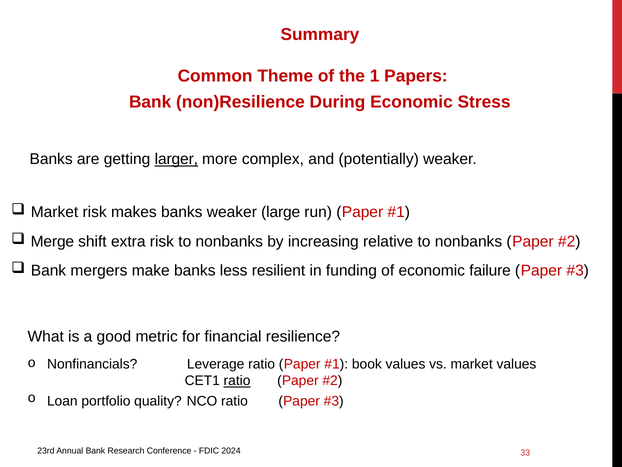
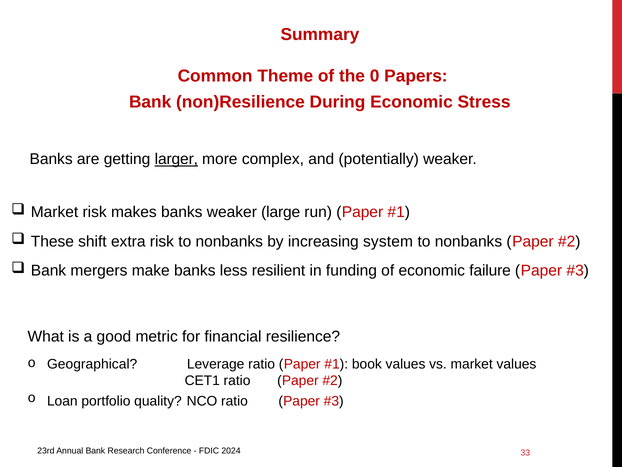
1: 1 -> 0 (375, 76)
Merge: Merge -> These (52, 241)
relative: relative -> system (388, 241)
Nonfinancials: Nonfinancials -> Geographical (92, 364)
ratio underline: present -> none (237, 381)
